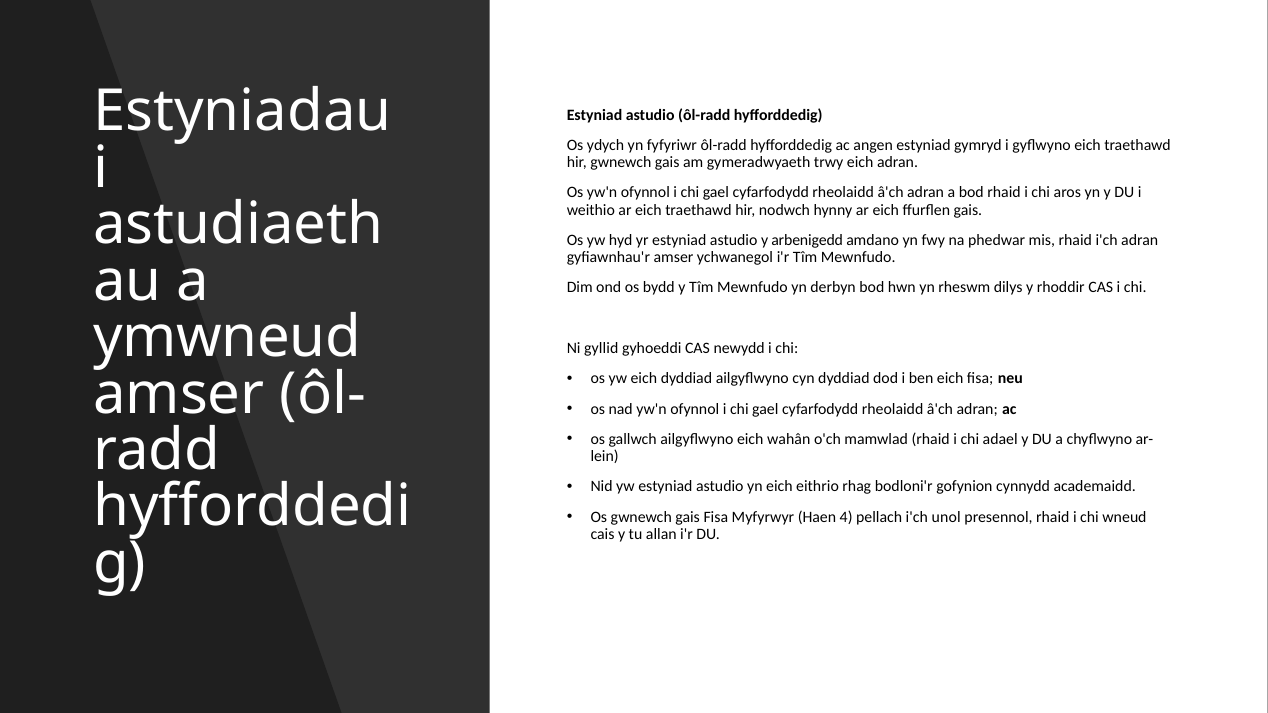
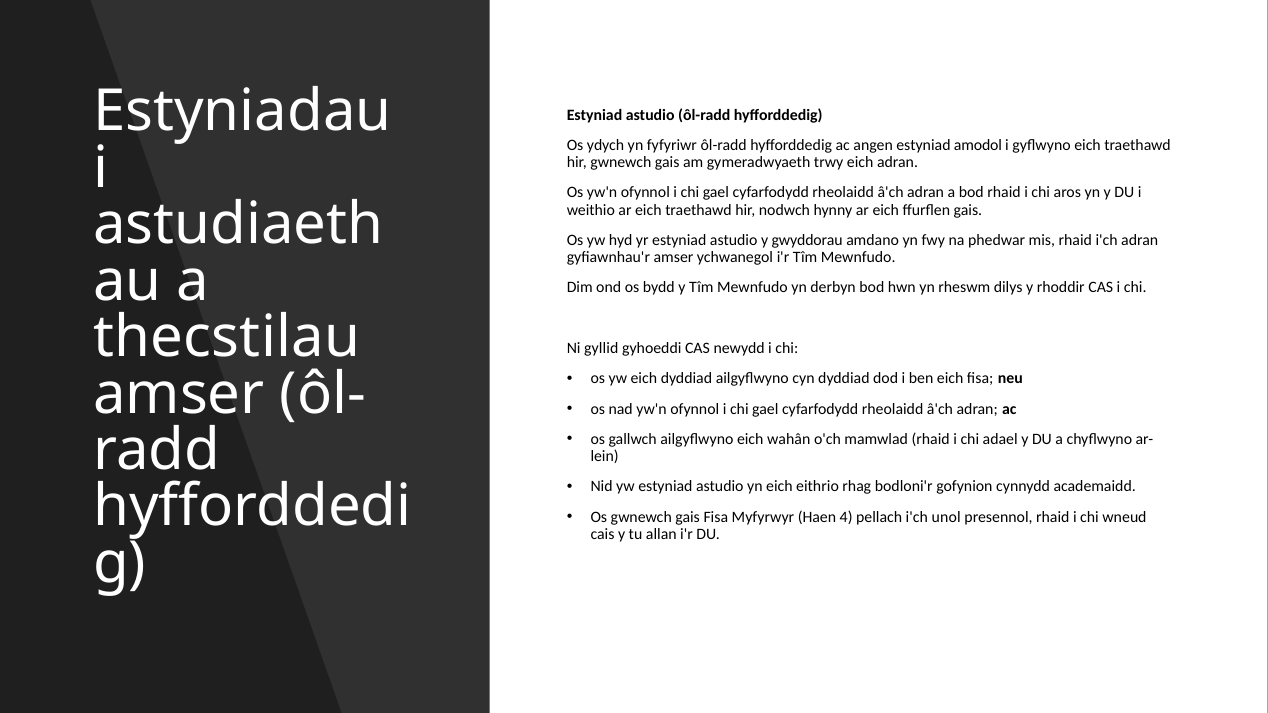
gymryd: gymryd -> amodol (978, 145)
arbenigedd: arbenigedd -> gwyddorau (807, 240)
ymwneud: ymwneud -> thecstilau (227, 338)
